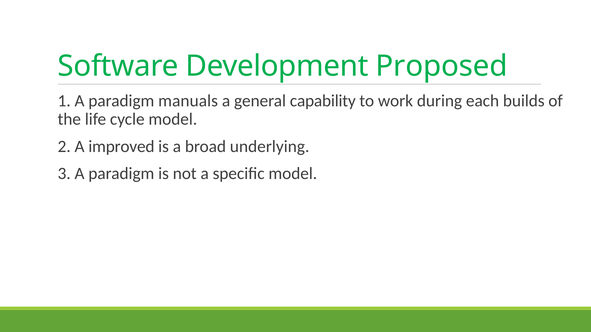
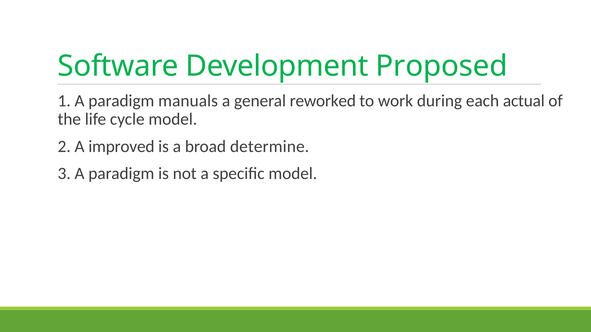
capability: capability -> reworked (323, 101)
builds: builds -> actual (524, 101)
underlying: underlying -> determine (270, 147)
